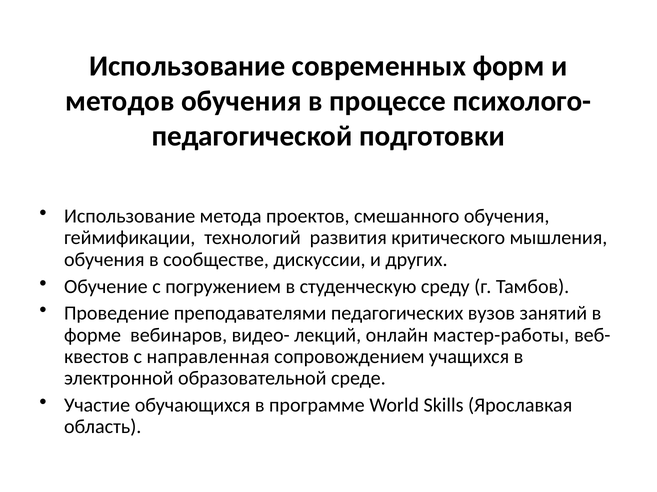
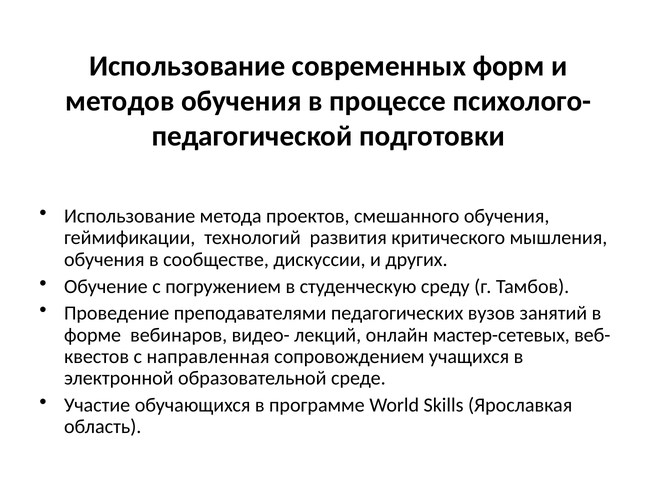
мастер-работы: мастер-работы -> мастер-сетевых (501, 335)
